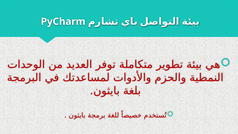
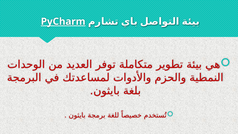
PyCharm underline: none -> present (63, 22)
